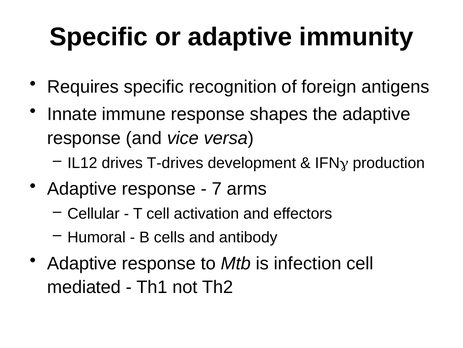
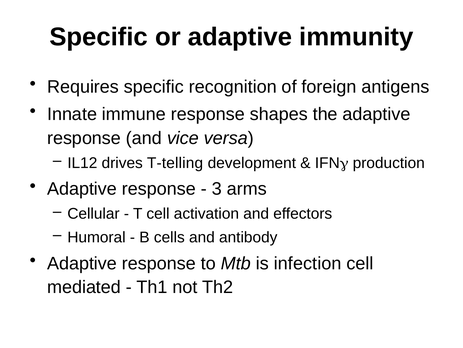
T-drives: T-drives -> T-telling (175, 163)
7: 7 -> 3 (217, 189)
